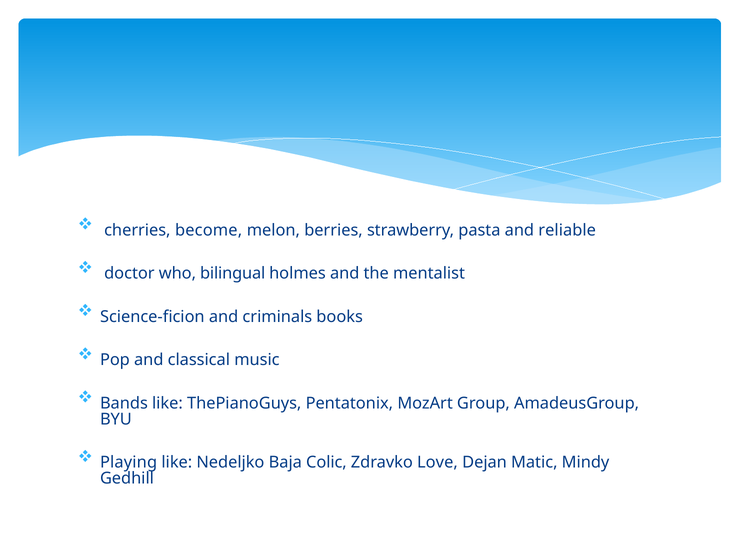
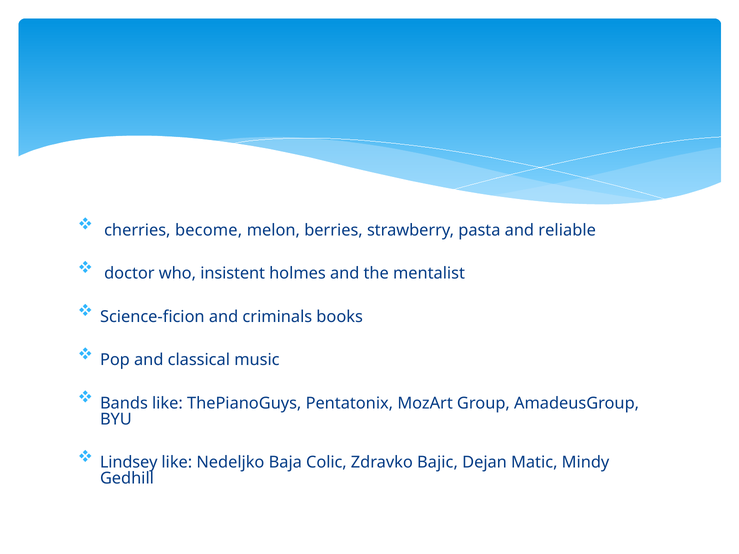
bilingual: bilingual -> insistent (233, 274)
Playing: Playing -> Lindsey (129, 463)
Love: Love -> Bajic (437, 463)
